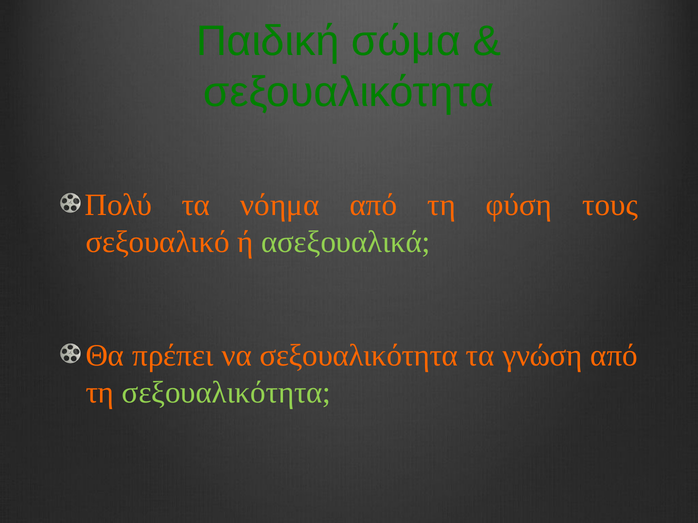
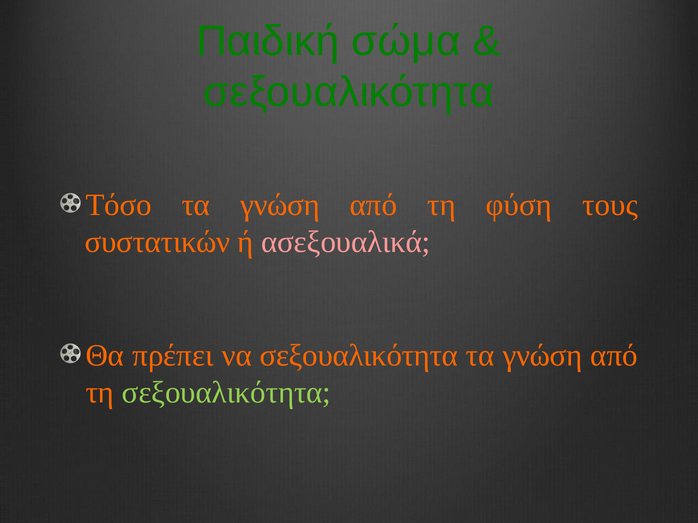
Πολύ: Πολύ -> Τόσο (119, 205)
νόημα: νόημα -> γνώση (280, 205)
σεξουαλικό: σεξουαλικό -> συστατικών (158, 242)
ασεξουαλικά colour: light green -> pink (346, 242)
